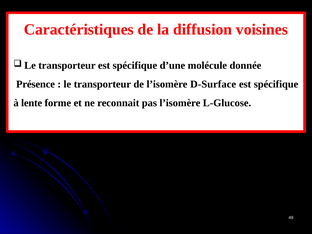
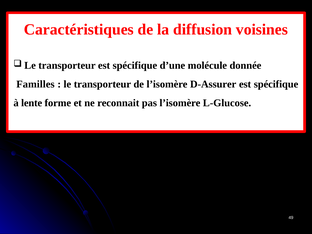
Présence: Présence -> Familles (35, 84)
D-Surface: D-Surface -> D-Assurer (213, 84)
